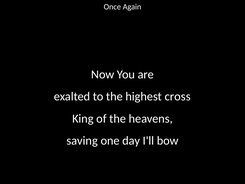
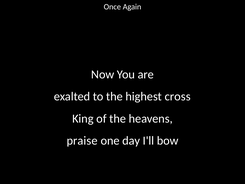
saving: saving -> praise (82, 140)
